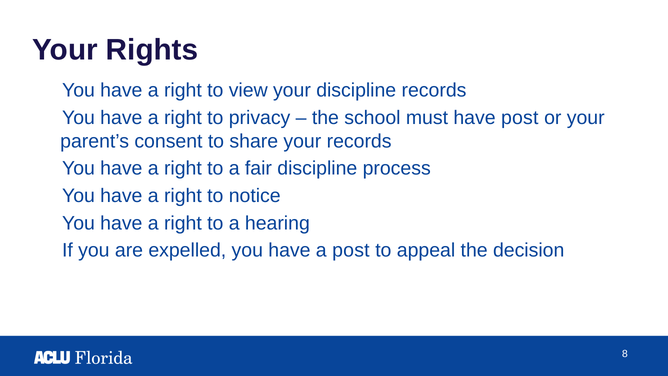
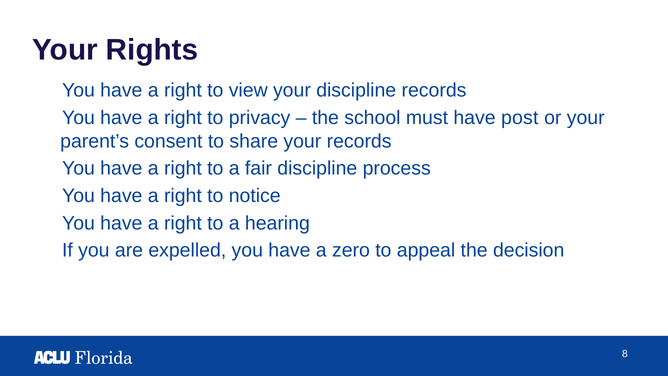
a post: post -> zero (351, 250)
